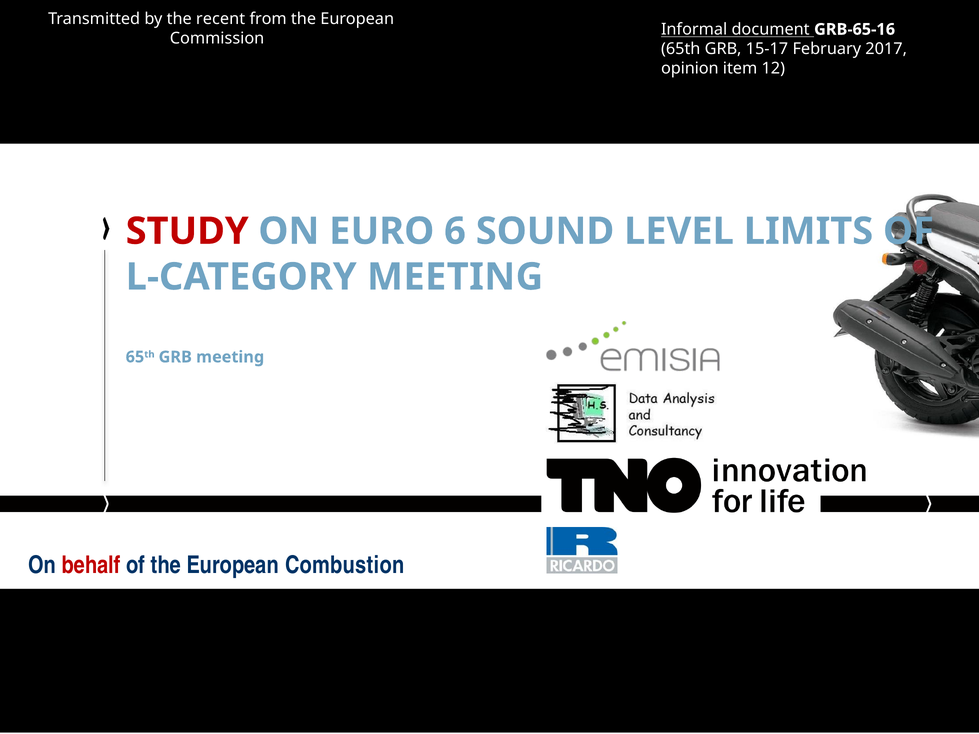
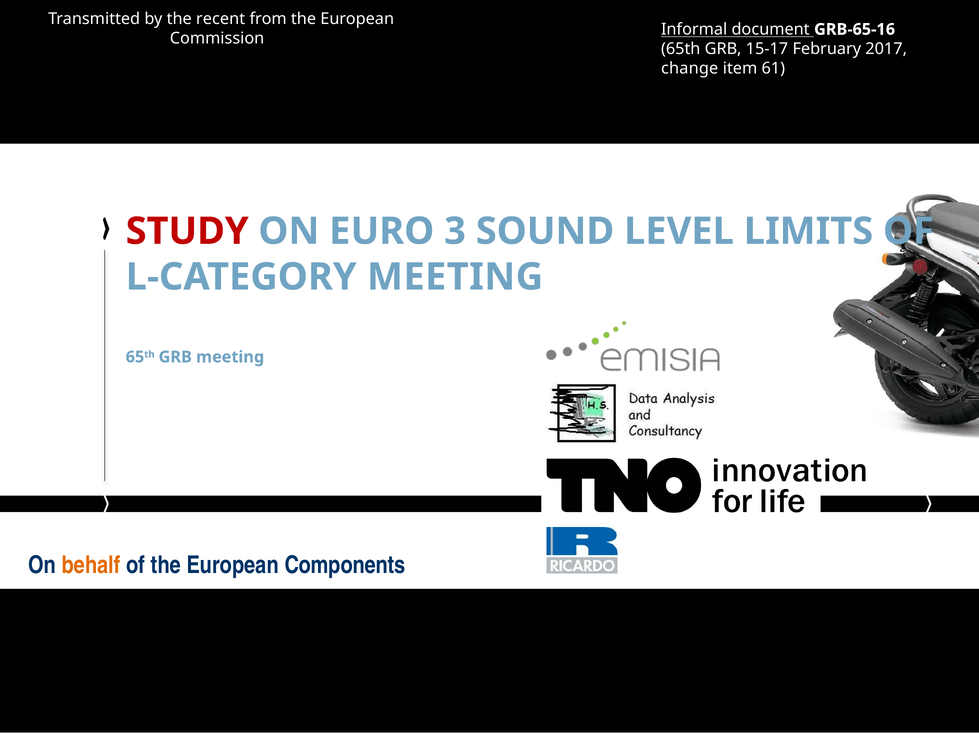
opinion: opinion -> change (690, 69)
12: 12 -> 61 (773, 69)
6: 6 -> 3 (455, 231)
behalf colour: red -> orange (91, 566)
Combustion: Combustion -> Components (345, 566)
